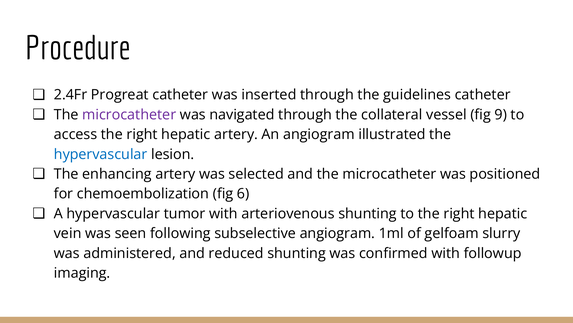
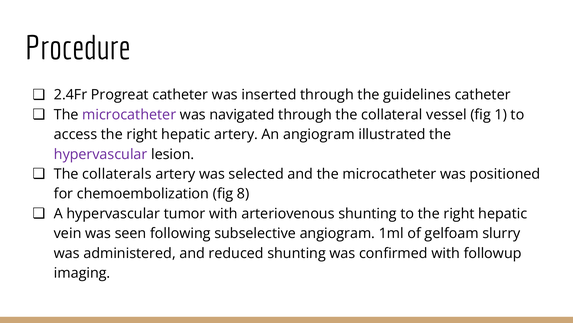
9: 9 -> 1 (501, 114)
hypervascular colour: blue -> purple (101, 154)
enhancing: enhancing -> collaterals (117, 174)
6: 6 -> 8 (243, 193)
